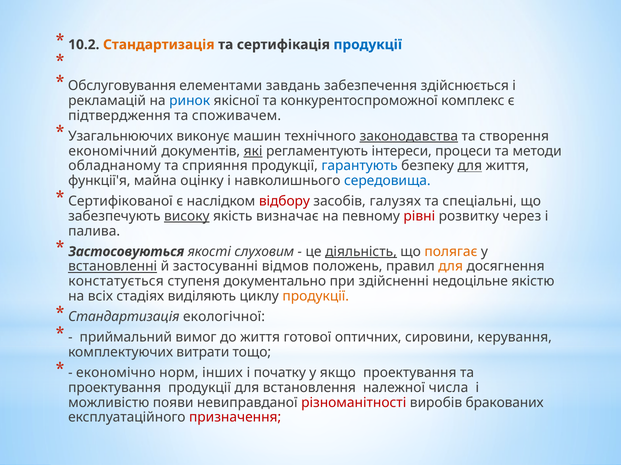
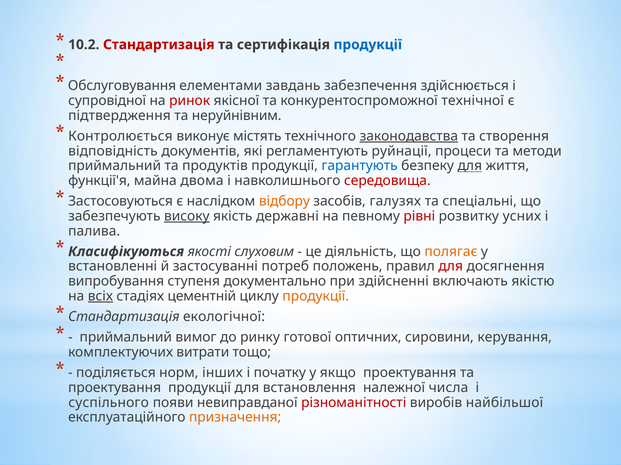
Стандартизація colour: orange -> red (159, 45)
рекламацій: рекламацій -> супровідної (107, 101)
ринок colour: blue -> red (190, 101)
комплекс: комплекс -> технічної (473, 101)
споживачем: споживачем -> неруйнівним (237, 116)
Узагальнюючих: Узагальнюючих -> Контролюється (120, 136)
машин: машин -> містять (257, 136)
економічний: економічний -> відповідність (113, 151)
які underline: present -> none (253, 151)
інтереси: інтереси -> руйнації (402, 151)
обладнаному: обладнаному -> приймальний (115, 166)
сприяння: сприяння -> продуктів (215, 166)
оцінку: оцінку -> двома (202, 181)
середовища colour: blue -> red (387, 181)
Сертифікованої: Сертифікованої -> Застосовуються (121, 202)
відбору colour: red -> orange (284, 202)
визначає: визначає -> державні (287, 216)
через: через -> усних (522, 216)
Застосовуються: Застосовуються -> Класифікуються (126, 252)
діяльність underline: present -> none (361, 252)
встановленні underline: present -> none (113, 267)
відмов: відмов -> потреб (285, 267)
для colour: orange -> red (451, 267)
констатується: констатується -> випробування (116, 282)
недоцільне: недоцільне -> включають (470, 282)
всіх underline: none -> present (100, 297)
виділяють: виділяють -> цементній (202, 297)
до життя: життя -> ринку (260, 338)
економічно: економічно -> поділяється (116, 373)
можливістю: можливістю -> суспільного (109, 403)
бракованих: бракованих -> найбільшої (504, 403)
призначення colour: red -> orange (235, 418)
